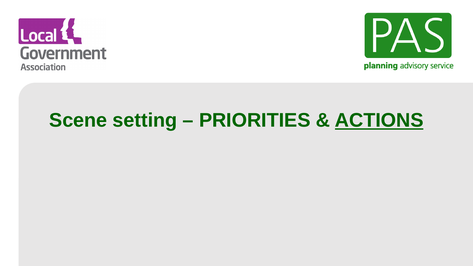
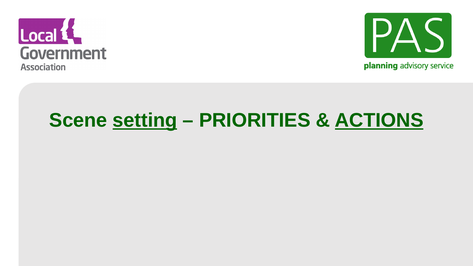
setting underline: none -> present (145, 120)
